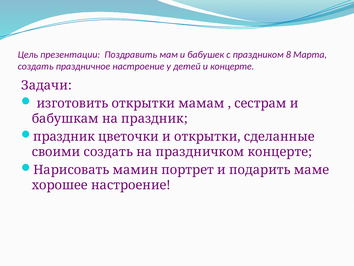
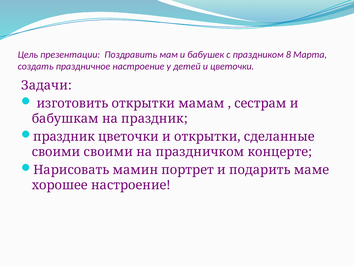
и концерте: концерте -> цветочки (232, 66)
своими создать: создать -> своими (108, 152)
